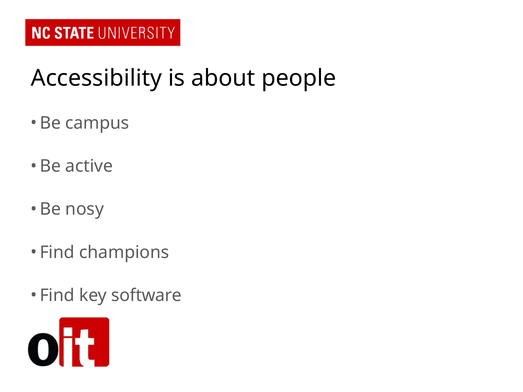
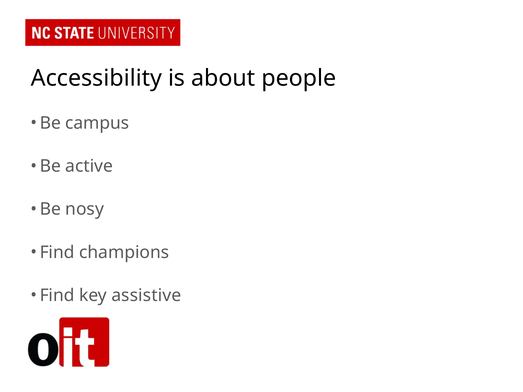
software: software -> assistive (146, 296)
